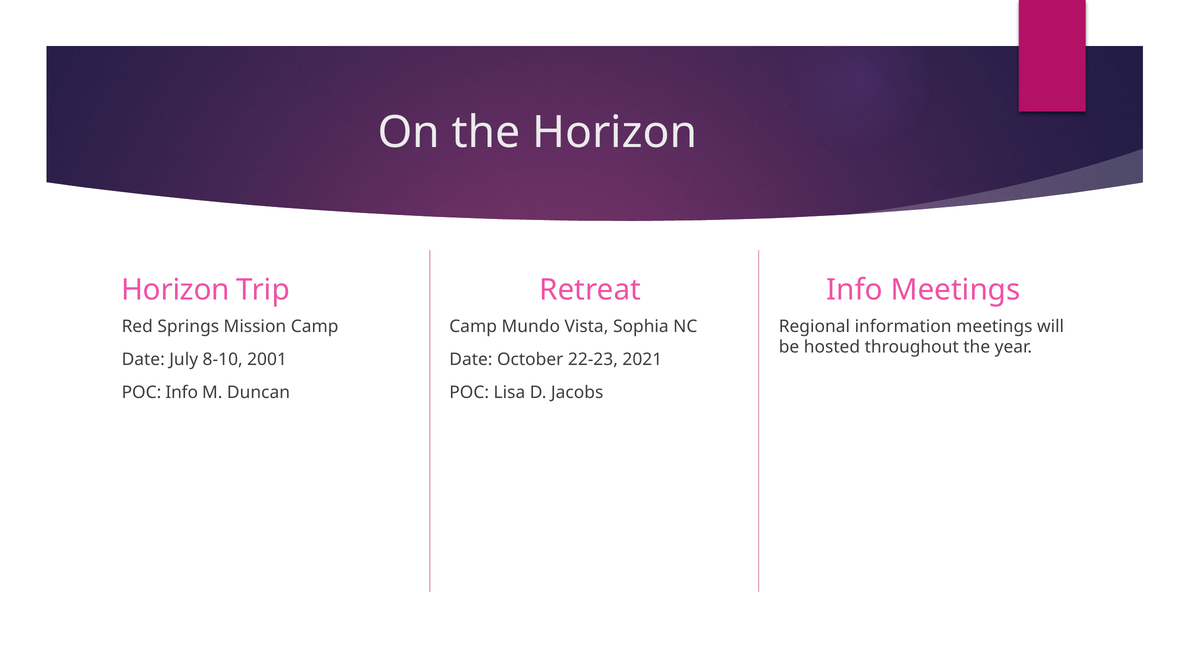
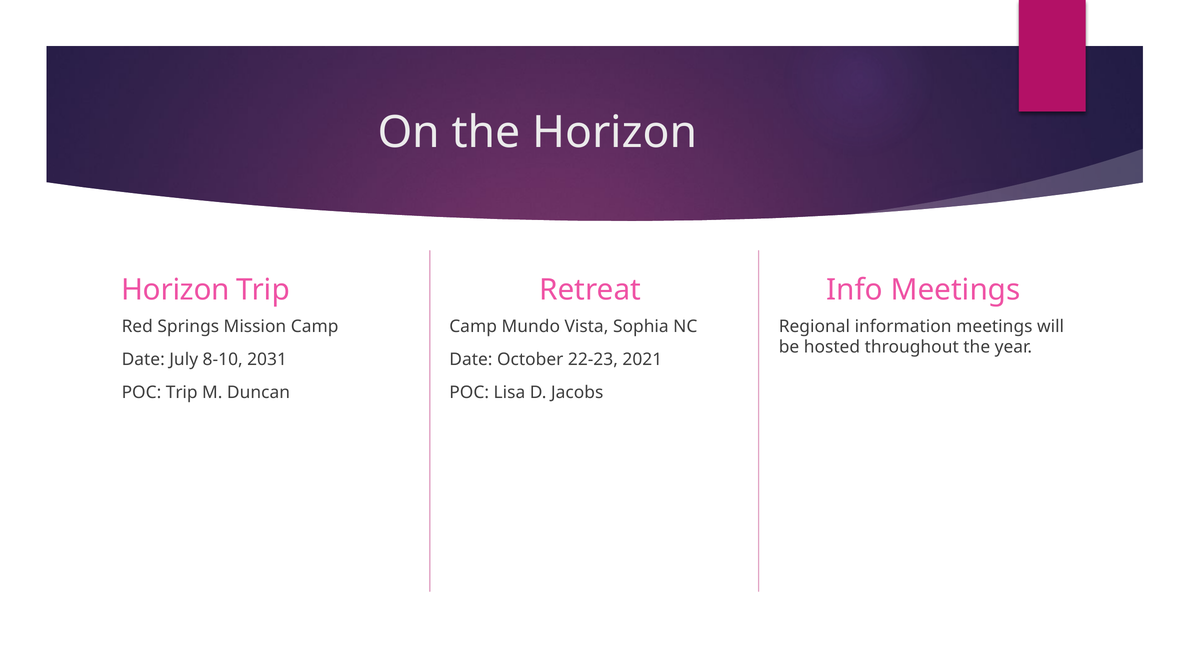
2001: 2001 -> 2031 (267, 360)
POC Info: Info -> Trip (182, 393)
